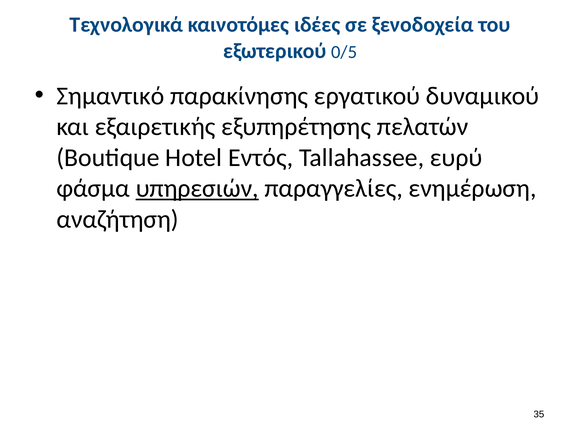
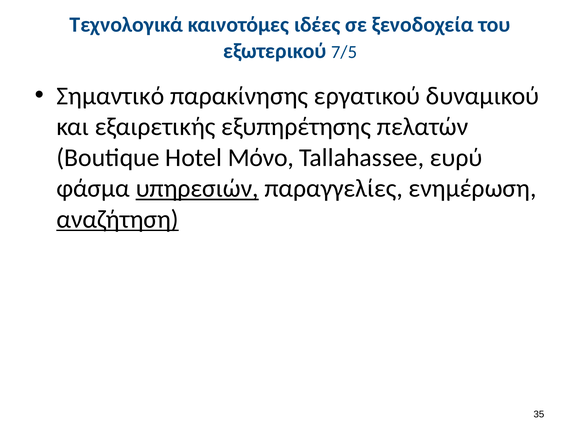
0/5: 0/5 -> 7/5 (344, 52)
Εντός: Εντός -> Μόνο (261, 158)
αναζήτηση underline: none -> present (118, 219)
